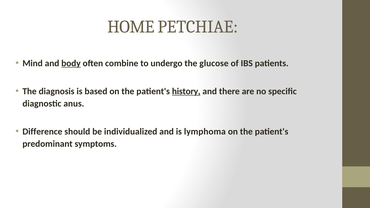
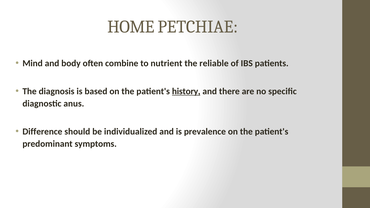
body underline: present -> none (71, 63)
undergo: undergo -> nutrient (166, 63)
glucose: glucose -> reliable (214, 63)
lymphoma: lymphoma -> prevalence (205, 132)
